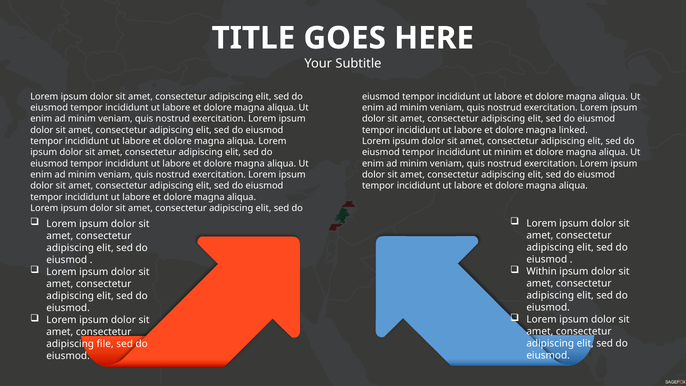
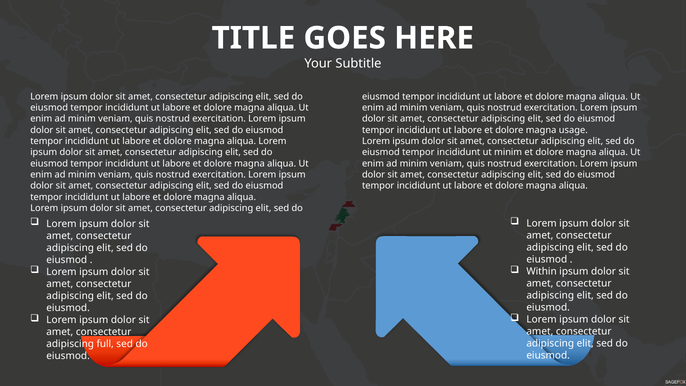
linked: linked -> usage (573, 130)
file: file -> full (105, 344)
